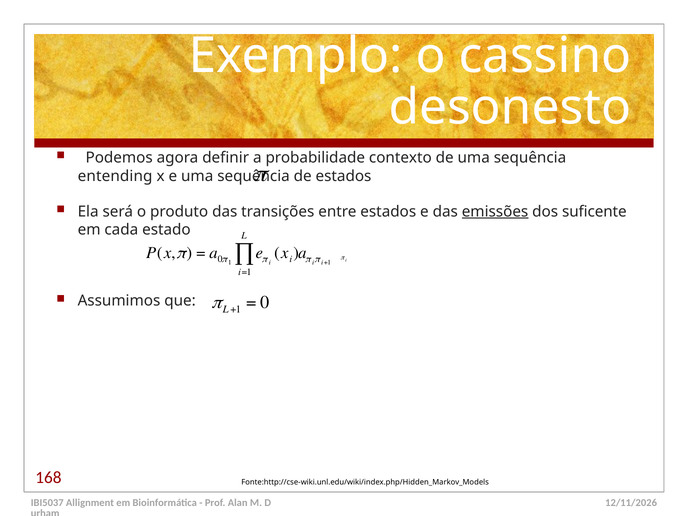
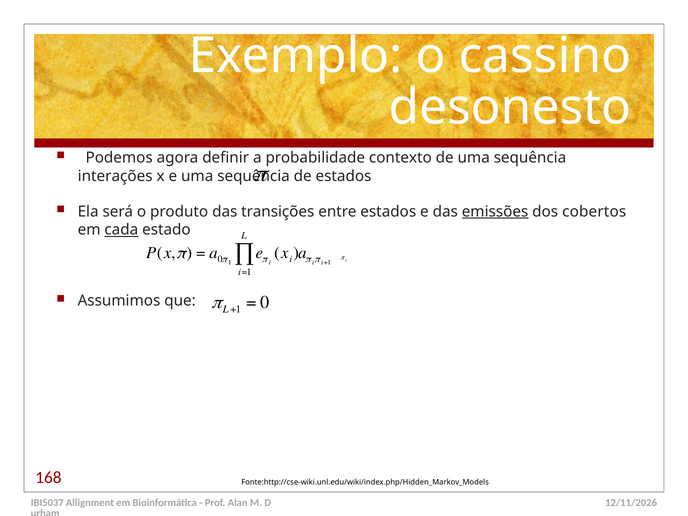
entending: entending -> interações (115, 176)
suficente: suficente -> cobertos (594, 212)
cada underline: none -> present (121, 230)
